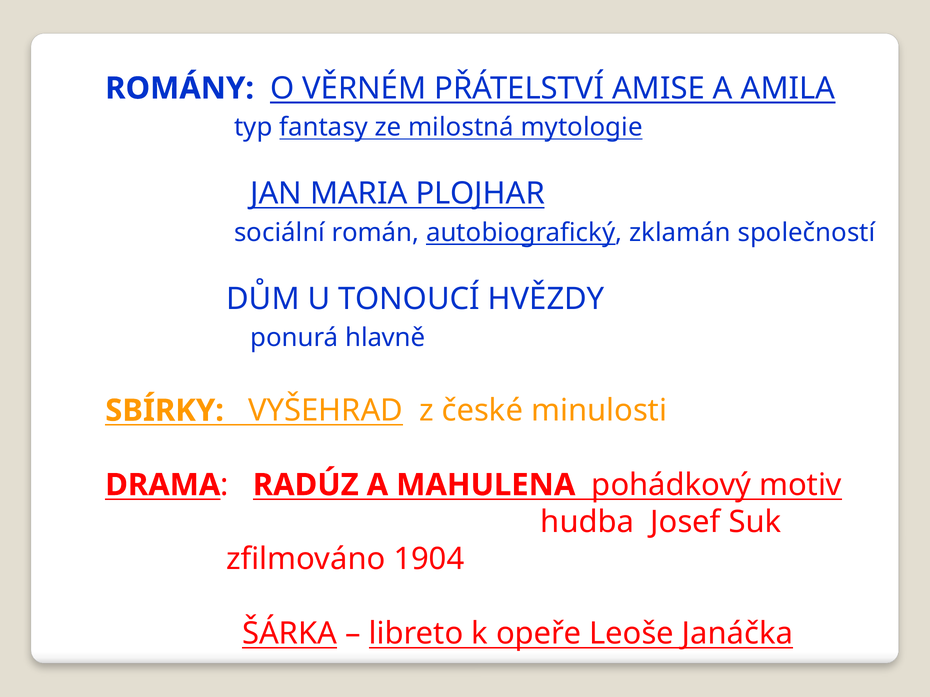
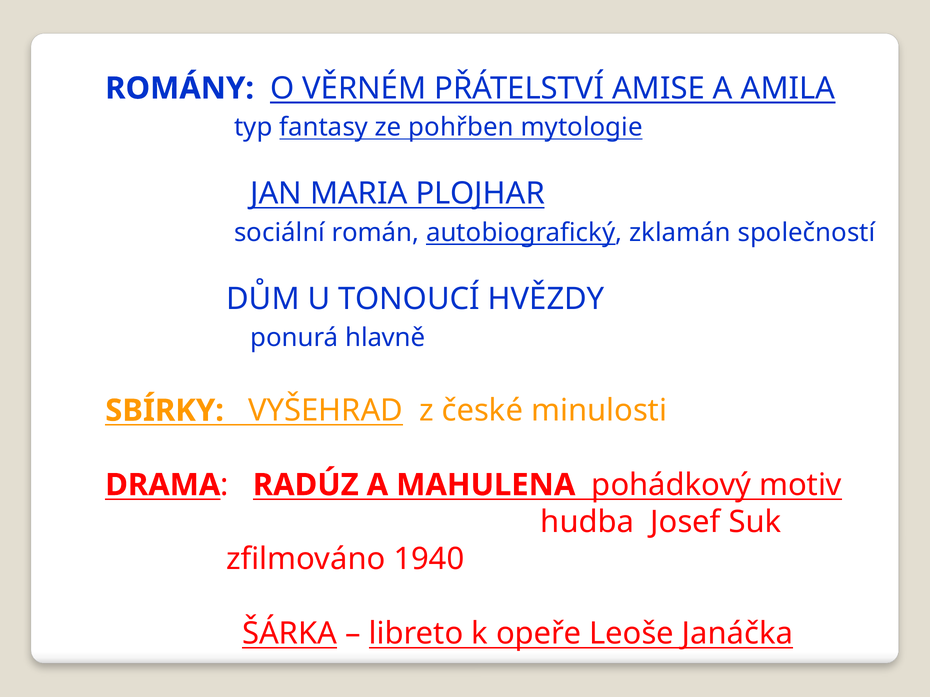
milostná: milostná -> pohřben (461, 127)
1904: 1904 -> 1940 (429, 560)
